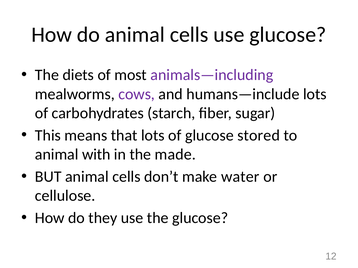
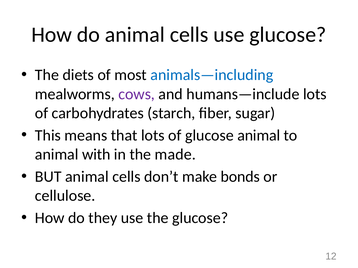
animals—including colour: purple -> blue (212, 75)
glucose stored: stored -> animal (259, 136)
water: water -> bonds (240, 177)
